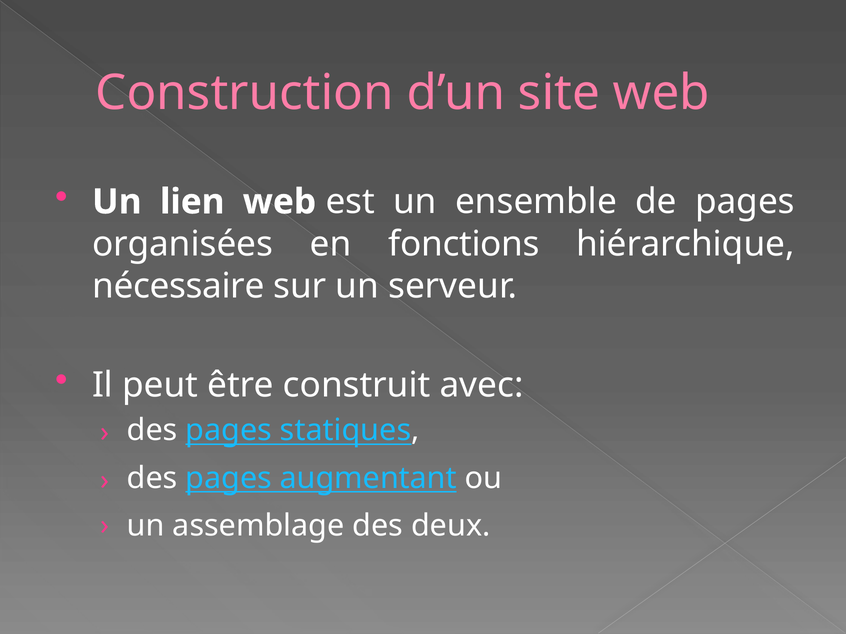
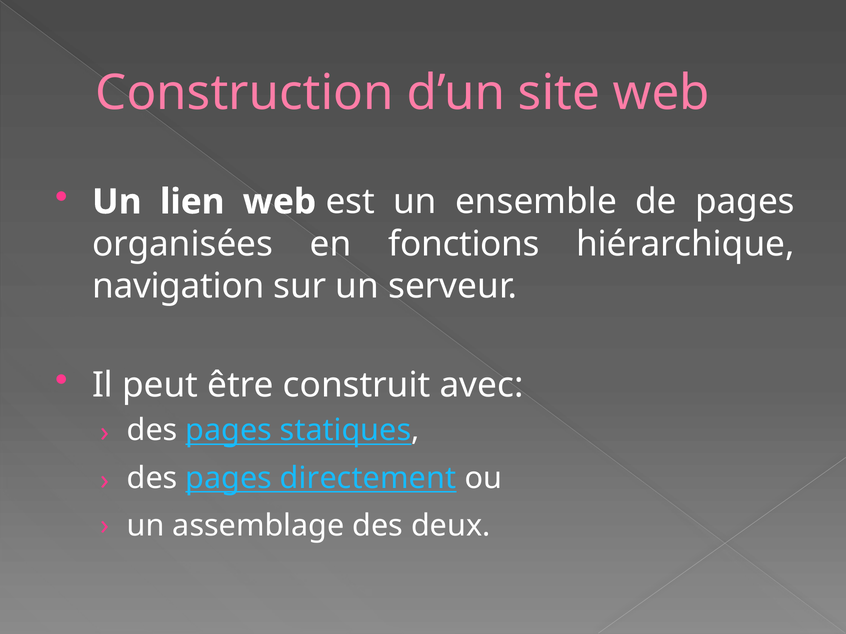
nécessaire: nécessaire -> navigation (178, 287)
augmentant: augmentant -> directement (368, 478)
